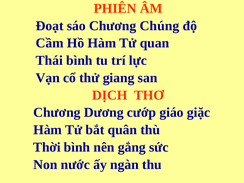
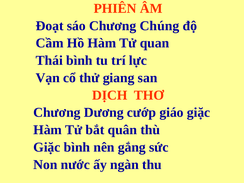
Thời: Thời -> Giặc (47, 147)
